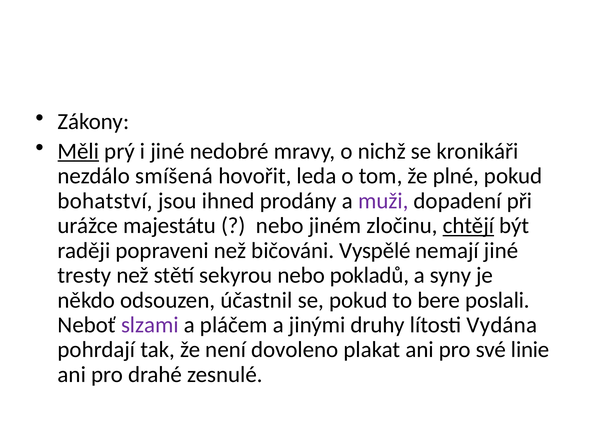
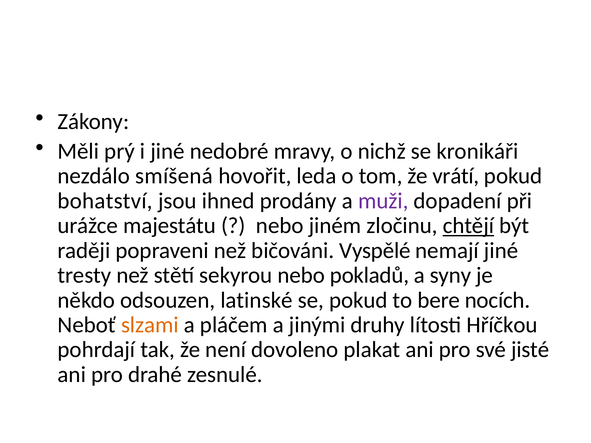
Měli underline: present -> none (78, 151)
plné: plné -> vrátí (456, 176)
účastnil: účastnil -> latinské (256, 300)
poslali: poslali -> nocích (497, 300)
slzami colour: purple -> orange (150, 325)
Vydána: Vydána -> Hříčkou (502, 325)
linie: linie -> jisté (530, 350)
